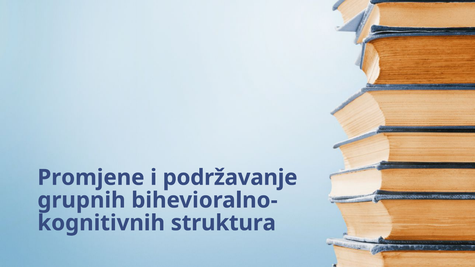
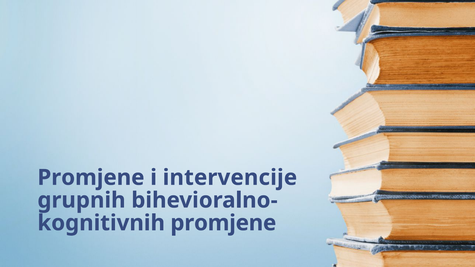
podržavanje: podržavanje -> intervencije (230, 178)
struktura: struktura -> promjene (223, 223)
